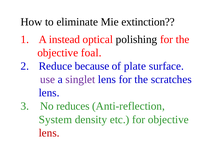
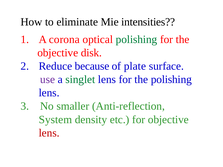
extinction: extinction -> intensities (148, 22)
instead: instead -> corona (64, 39)
polishing colour: black -> green (136, 39)
foal: foal -> disk (91, 53)
singlet colour: purple -> green (80, 80)
the scratches: scratches -> polishing (171, 80)
reduces: reduces -> smaller (73, 106)
